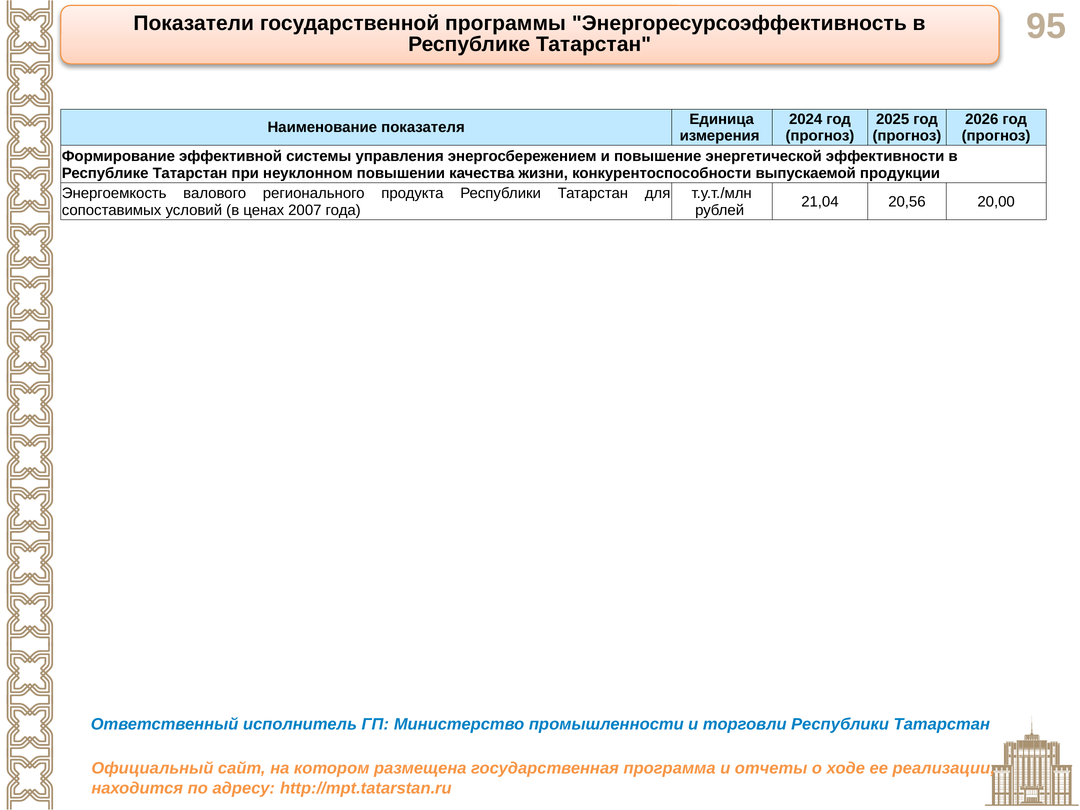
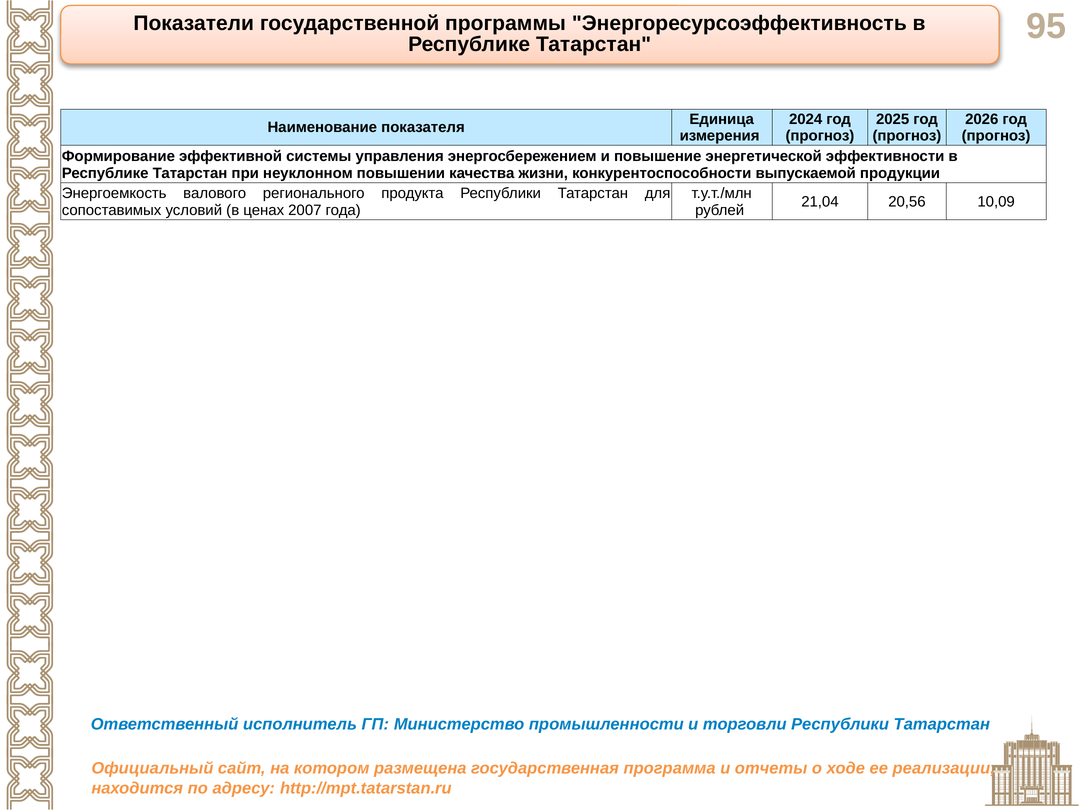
20,00: 20,00 -> 10,09 (996, 202)
